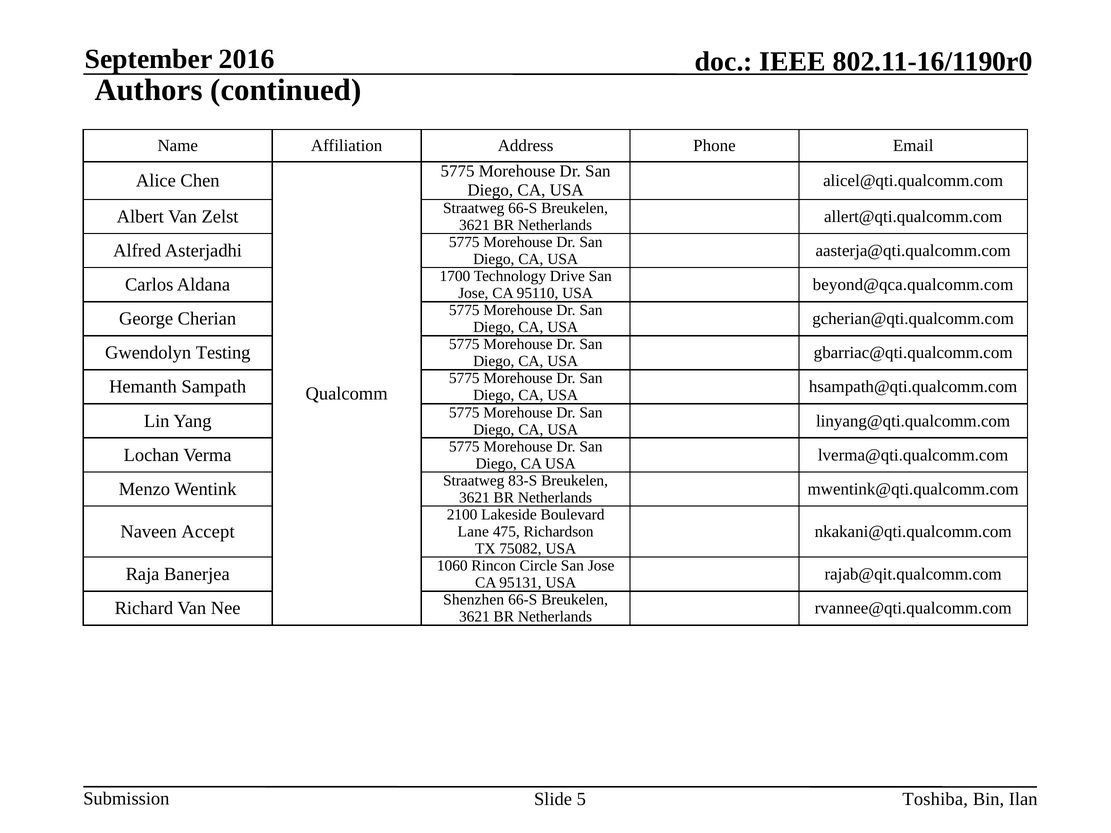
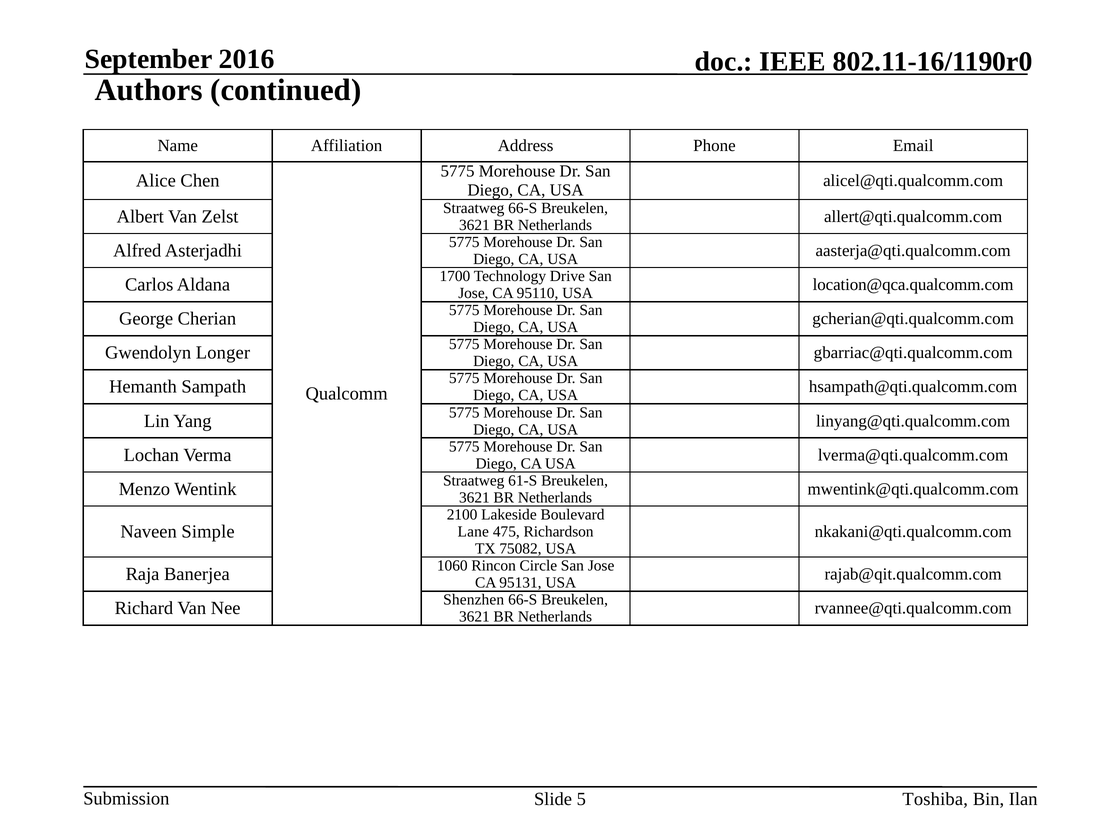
beyond@qca.qualcomm.com: beyond@qca.qualcomm.com -> location@qca.qualcomm.com (913, 285)
Testing: Testing -> Longer (223, 353)
83-S: 83-S -> 61-S (523, 481)
Accept: Accept -> Simple (208, 532)
